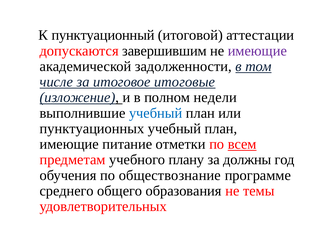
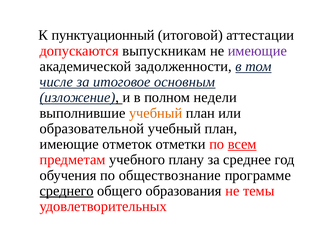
завершившим: завершившим -> выпускникам (164, 51)
итоговые: итоговые -> основным (185, 82)
учебный colour: blue -> orange (156, 113)
пунктуационных: пунктуационных -> образовательной (92, 129)
питание: питание -> отметок (127, 144)
должны: должны -> среднее (247, 160)
среднего underline: none -> present (67, 191)
